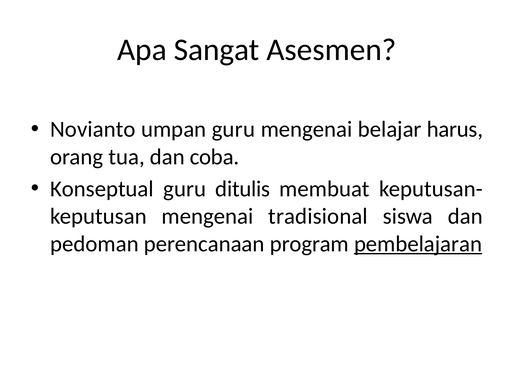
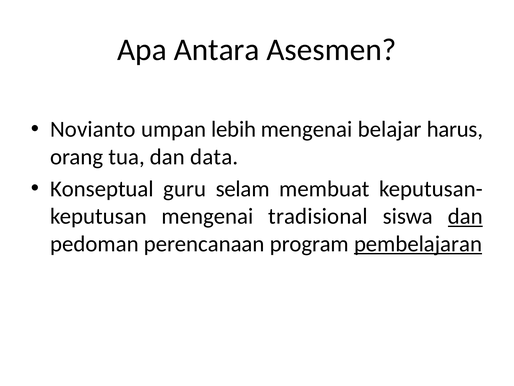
Sangat: Sangat -> Antara (217, 50)
umpan guru: guru -> lebih (234, 129)
coba: coba -> data (214, 157)
ditulis: ditulis -> selam (243, 189)
dan underline: none -> present (465, 216)
